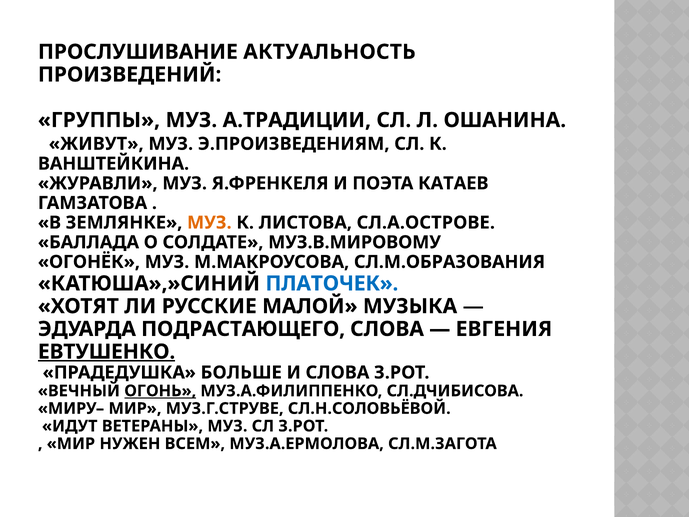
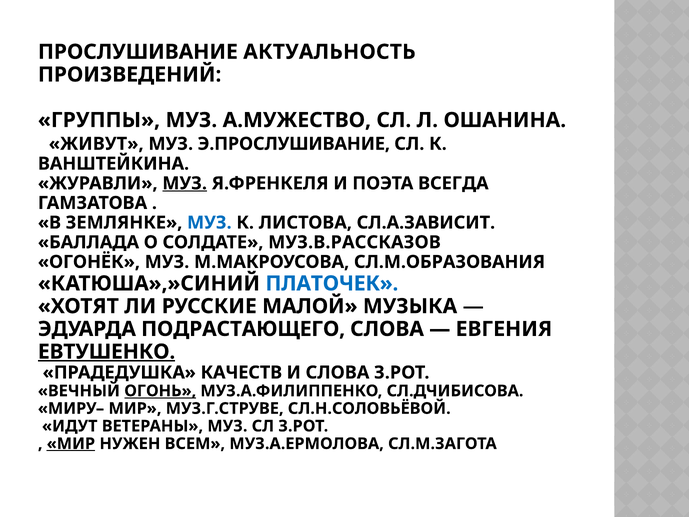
А.ТРАДИЦИИ: А.ТРАДИЦИИ -> А.МУЖЕСТВО (297, 120)
Э.ПРОИЗВЕДЕНИЯМ: Э.ПРОИЗВЕДЕНИЯМ -> Э.ПРОСЛУШИВАНИЕ (294, 144)
МУЗ underline: none -> present (185, 183)
КАТАЕВ: КАТАЕВ -> ВСЕГДА (453, 183)
МУЗ colour: orange -> blue (209, 223)
СЛ.А.ОСТРОВЕ: СЛ.А.ОСТРОВЕ -> СЛ.А.ЗАВИСИТ (426, 223)
МУЗ.В.МИРОВОМУ: МУЗ.В.МИРОВОМУ -> МУЗ.В.РАССКАЗОВ (354, 242)
БОЛЬШЕ: БОЛЬШЕ -> КАЧЕСТВ (241, 372)
МИР underline: none -> present (71, 443)
